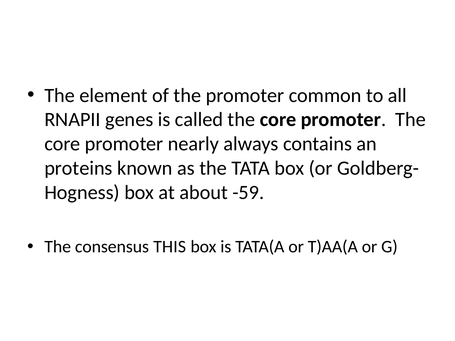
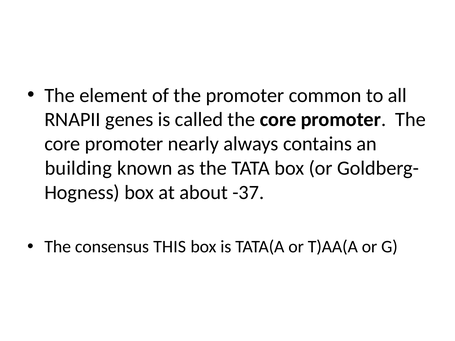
proteins: proteins -> building (78, 168)
-59: -59 -> -37 (248, 193)
